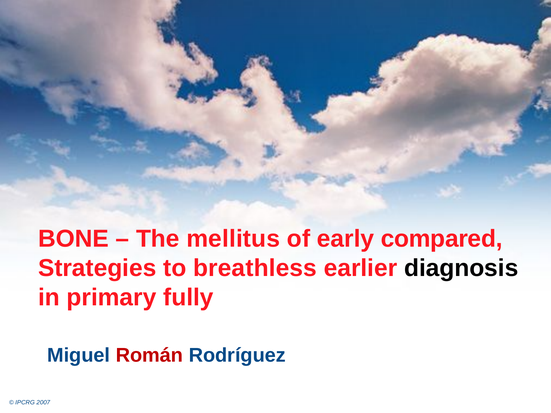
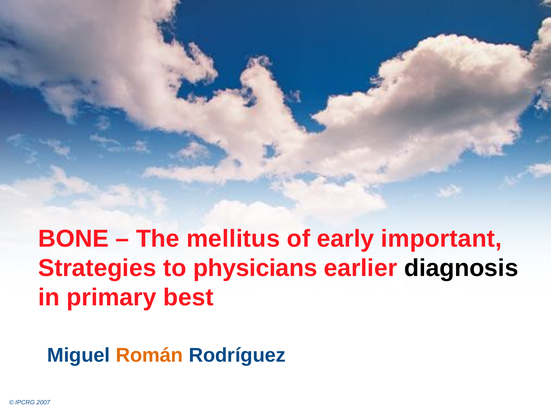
compared: compared -> important (441, 239)
breathless: breathless -> physicians (255, 268)
fully: fully -> best (188, 298)
Román colour: red -> orange (149, 356)
